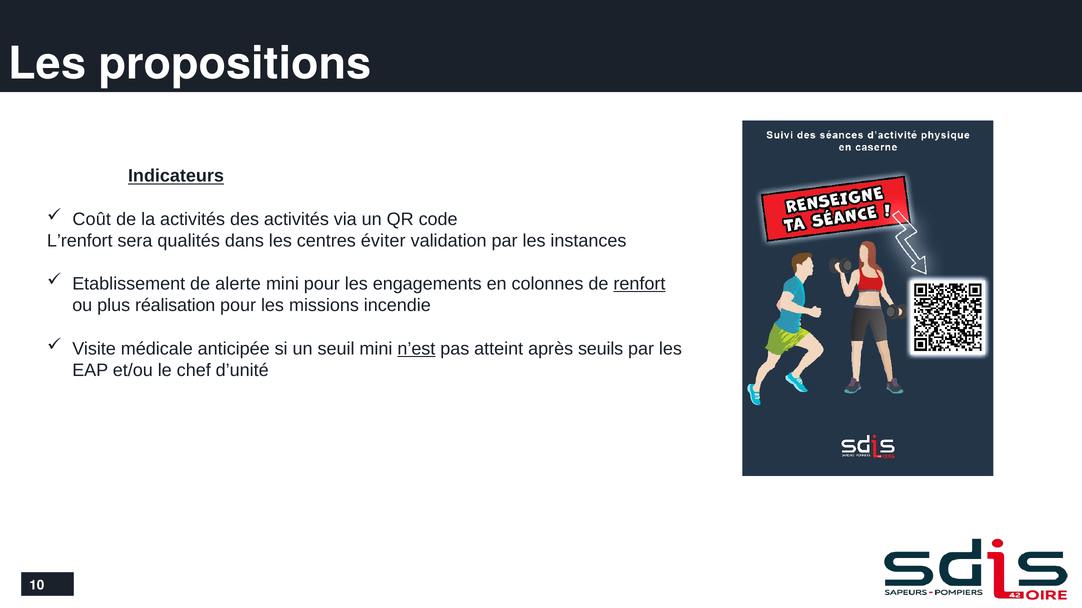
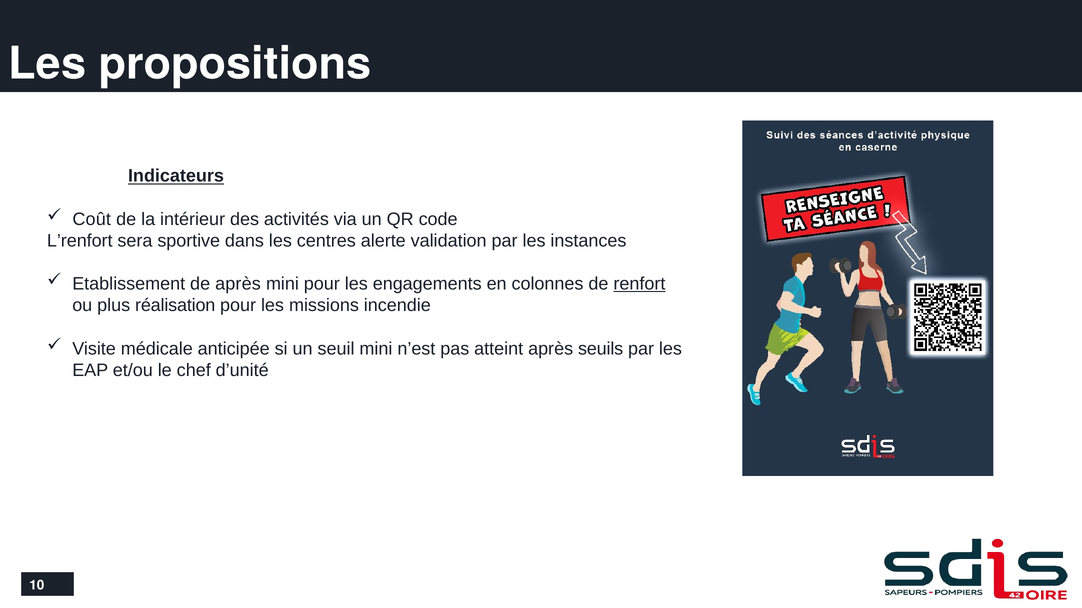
la activités: activités -> intérieur (193, 219)
qualités: qualités -> sportive (189, 241)
éviter: éviter -> alerte (383, 241)
de alerte: alerte -> après (238, 284)
n’est underline: present -> none (416, 349)
